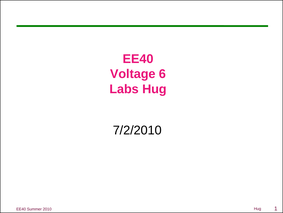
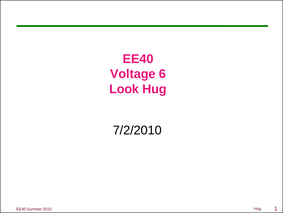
Labs: Labs -> Look (124, 89)
